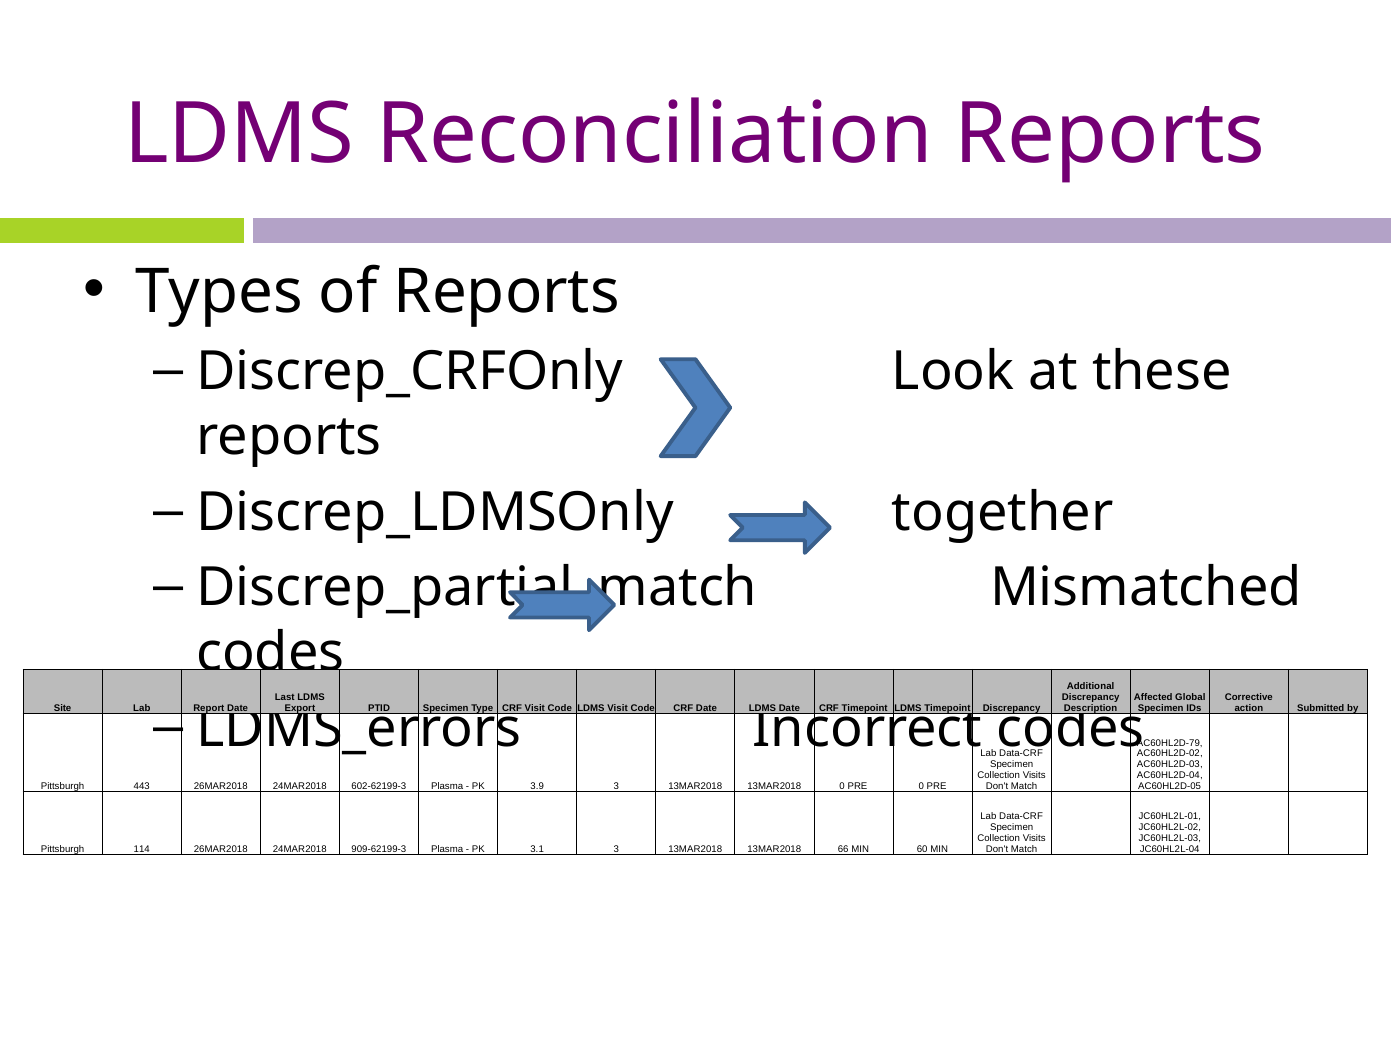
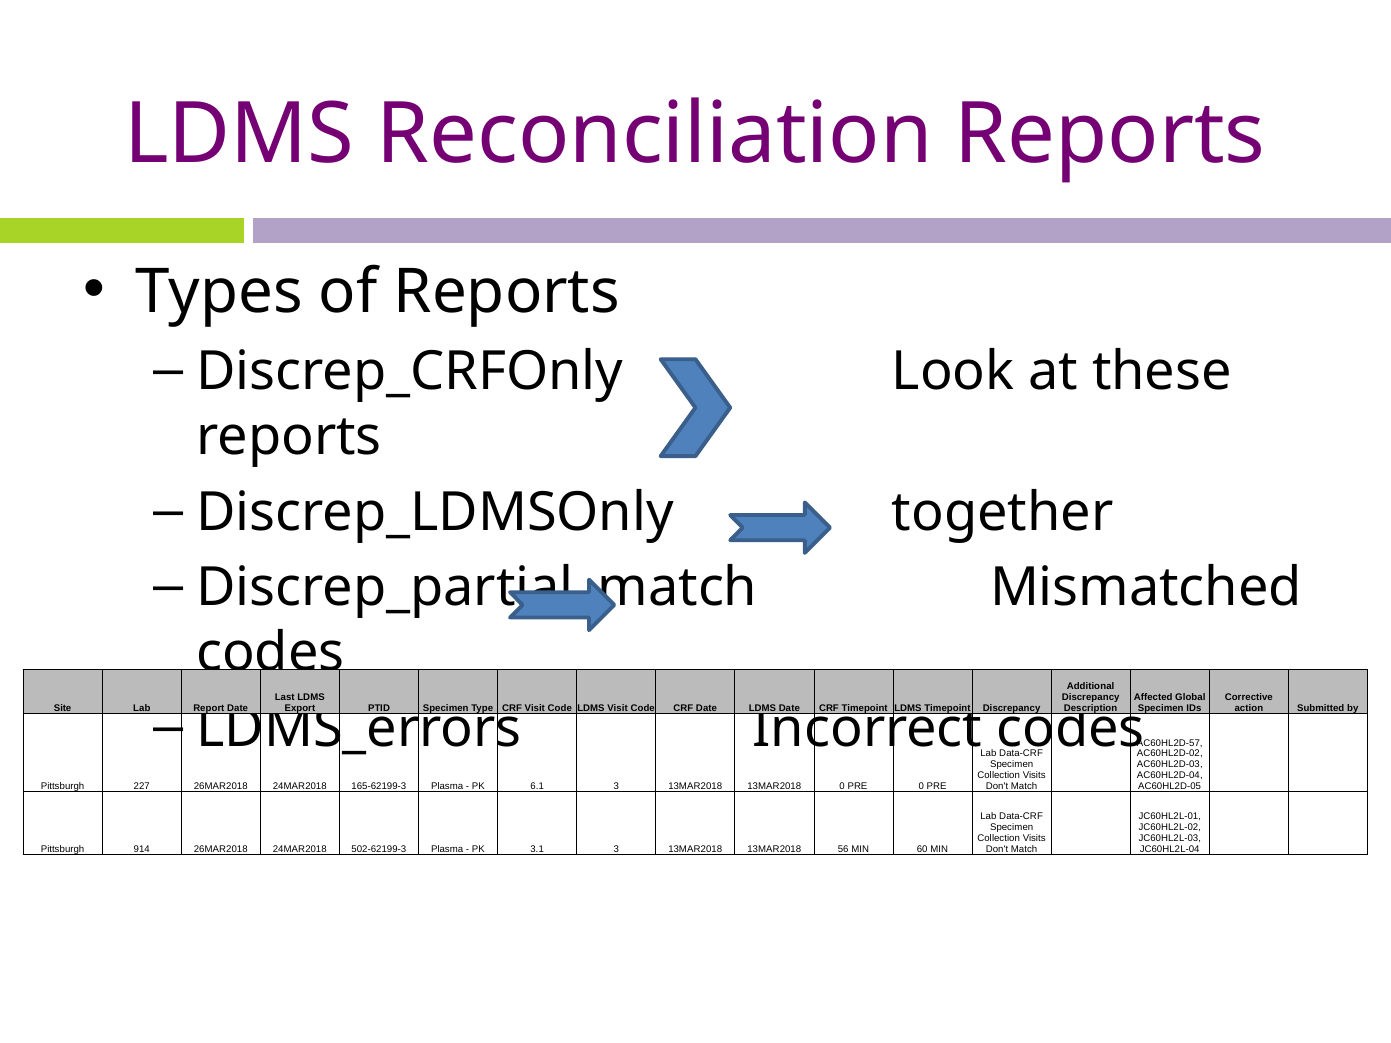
AC60HL2D-79: AC60HL2D-79 -> AC60HL2D-57 (1170, 743)
443: 443 -> 227 (142, 787)
602-62199-3: 602-62199-3 -> 165-62199-3 (379, 787)
3.9: 3.9 -> 6.1 (537, 787)
114: 114 -> 914 (142, 850)
909-62199-3: 909-62199-3 -> 502-62199-3 (379, 850)
66: 66 -> 56 (843, 850)
